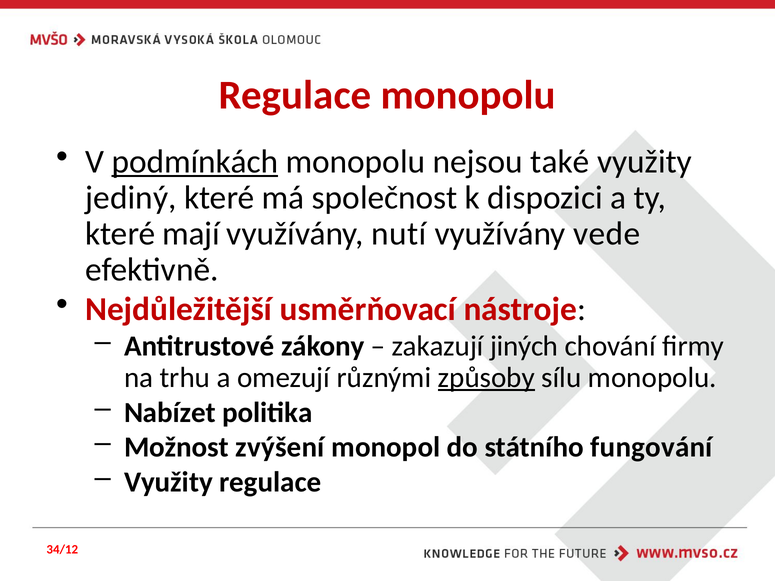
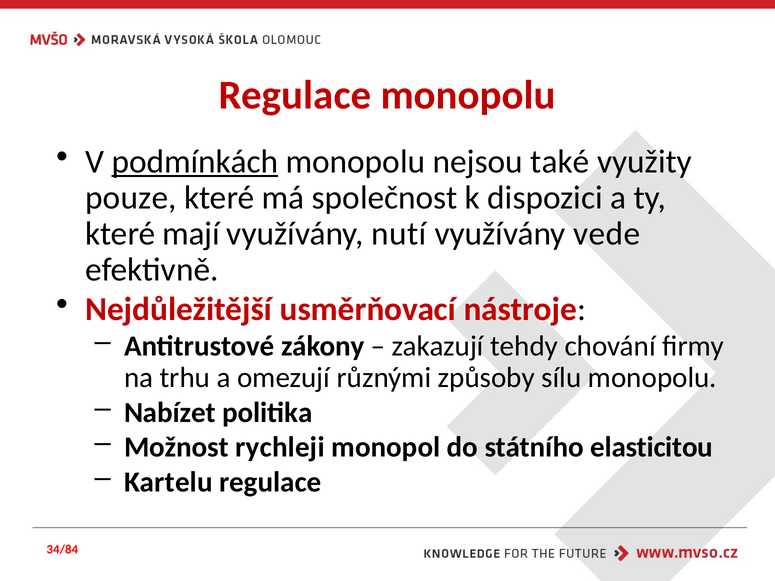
jediný: jediný -> pouze (131, 198)
jiných: jiných -> tehdy (524, 346)
způsoby underline: present -> none (486, 378)
zvýšení: zvýšení -> rychleji (280, 448)
fungování: fungování -> elasticitou (652, 448)
Využity: Využity -> Kartelu (168, 482)
34/12: 34/12 -> 34/84 (62, 550)
